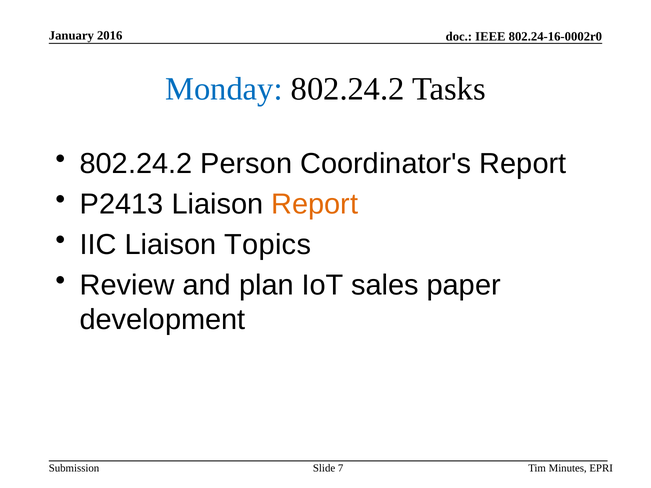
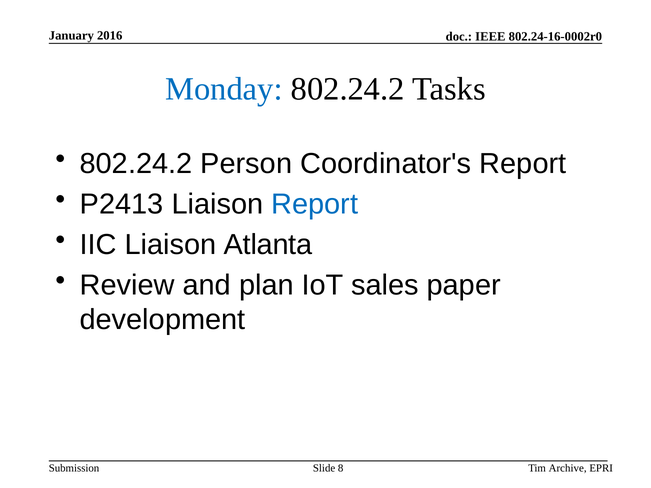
Report colour: orange -> blue (315, 204)
Topics: Topics -> Atlanta (268, 245)
7: 7 -> 8 (341, 468)
Minutes: Minutes -> Archive (568, 468)
